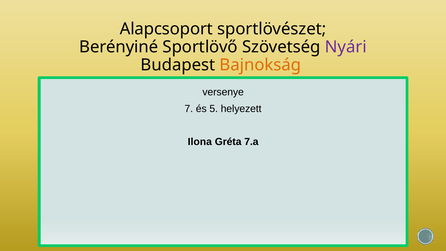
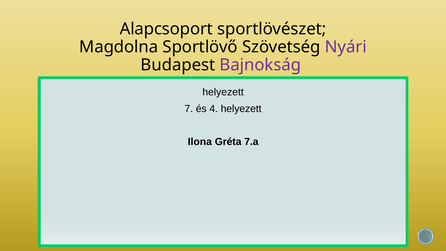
Berényiné: Berényiné -> Magdolna (119, 47)
Bajnokság colour: orange -> purple (260, 65)
versenye: versenye -> helyezett (223, 92)
5: 5 -> 4 (214, 109)
